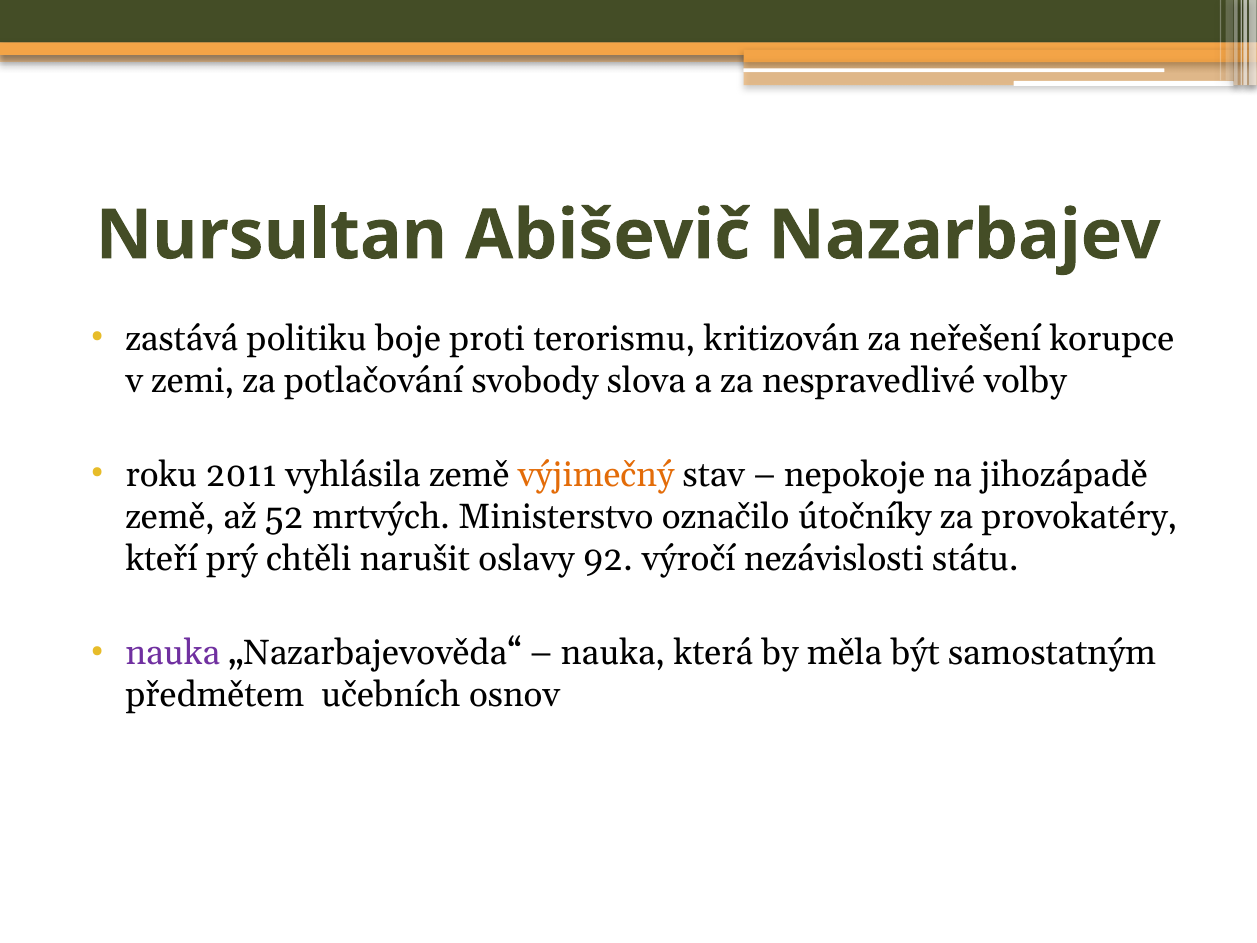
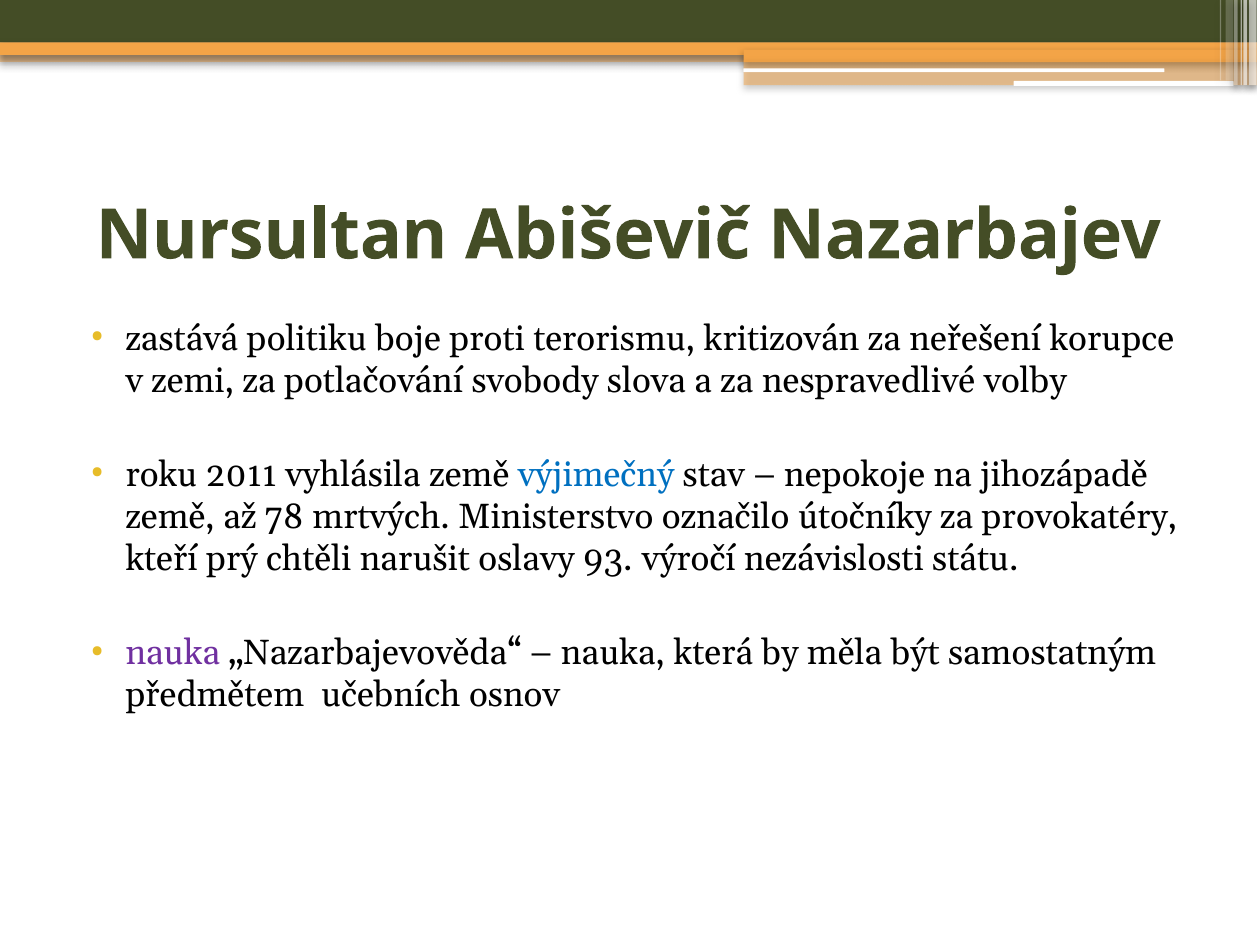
výjimečný colour: orange -> blue (596, 475)
52: 52 -> 78 (284, 517)
92: 92 -> 93 (608, 559)
